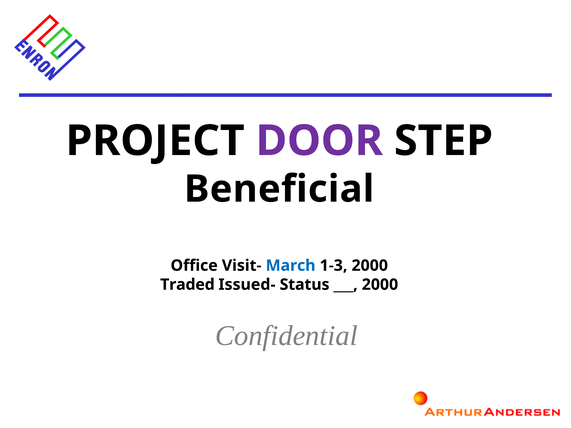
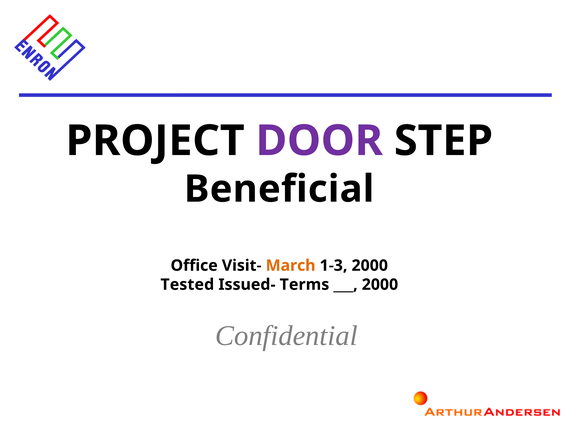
March colour: blue -> orange (291, 266)
Traded: Traded -> Tested (187, 285)
Status: Status -> Terms (304, 285)
